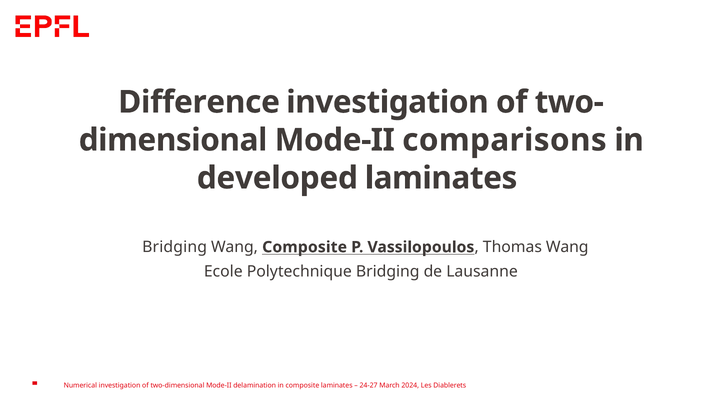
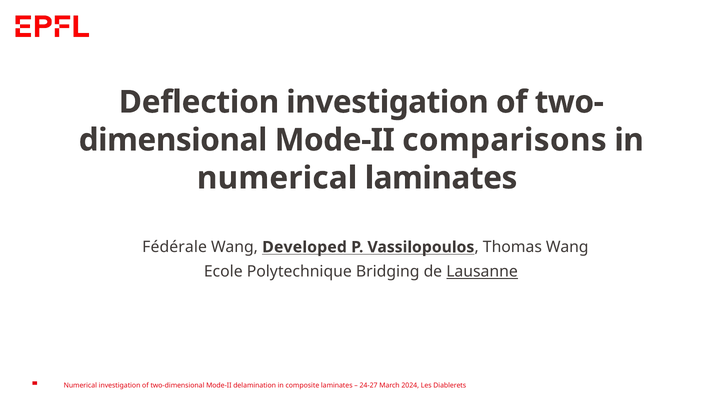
Difference: Difference -> Deflection (199, 102)
developed: developed -> numerical (277, 178)
Bridging: Bridging -> Fédérale (175, 247)
Wang Composite: Composite -> Developed (305, 247)
Lausanne underline: none -> present (482, 272)
